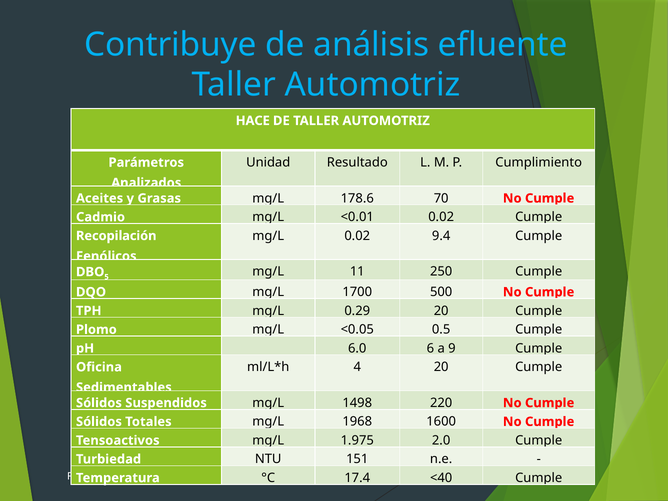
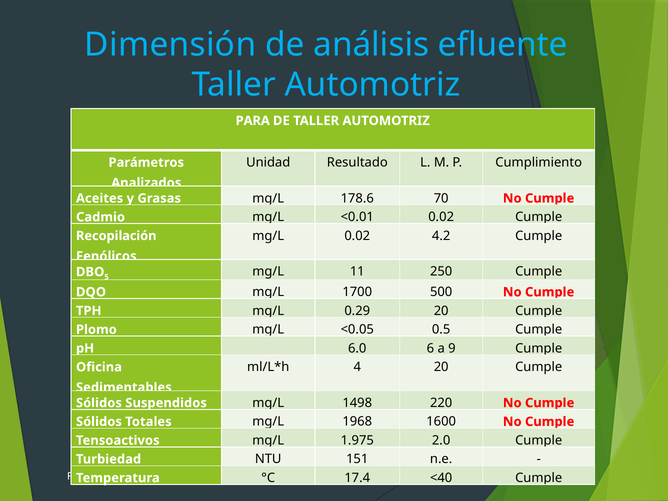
Contribuye: Contribuye -> Dimensión (170, 45)
HACE: HACE -> PARA (253, 121)
9.4: 9.4 -> 4.2 (441, 236)
